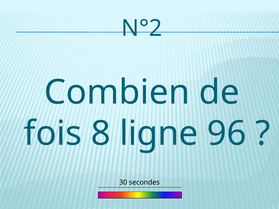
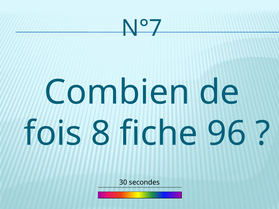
N°2: N°2 -> N°7 (142, 28)
ligne: ligne -> fiche (159, 134)
